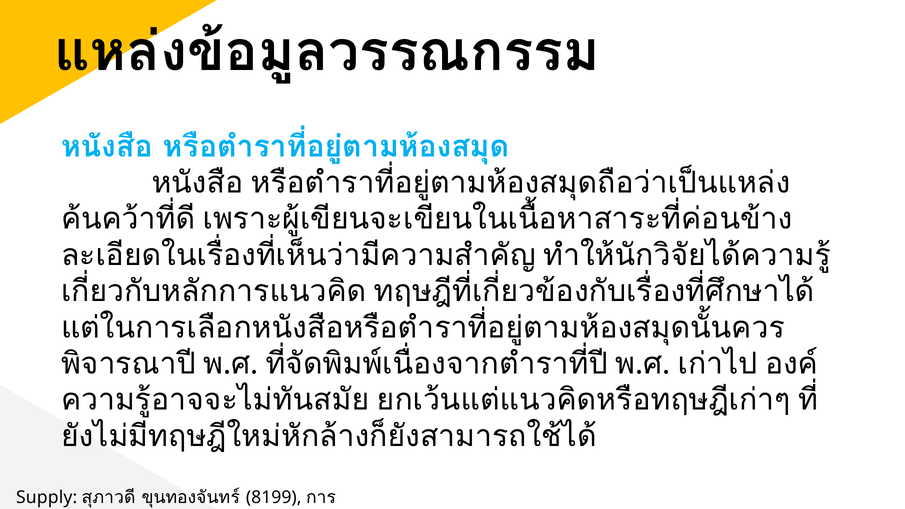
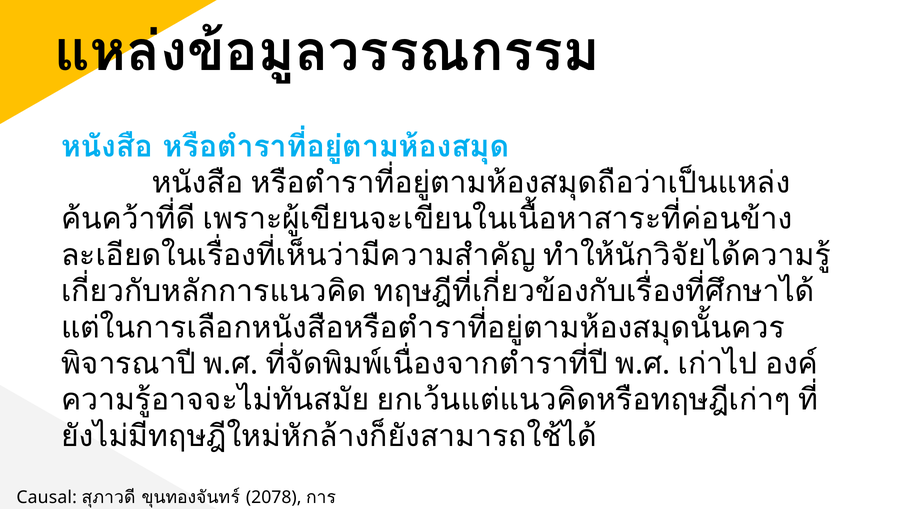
Supply: Supply -> Causal (47, 497)
8199: 8199 -> 2078 (274, 497)
